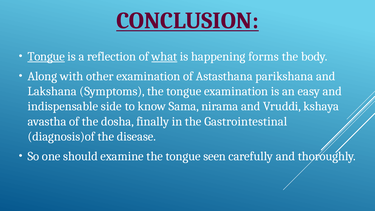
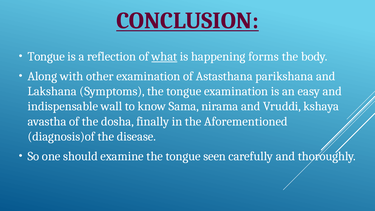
Tongue underline: present -> none (46, 56)
side: side -> wall (111, 106)
Gastrointestinal: Gastrointestinal -> Aforementioned (246, 121)
